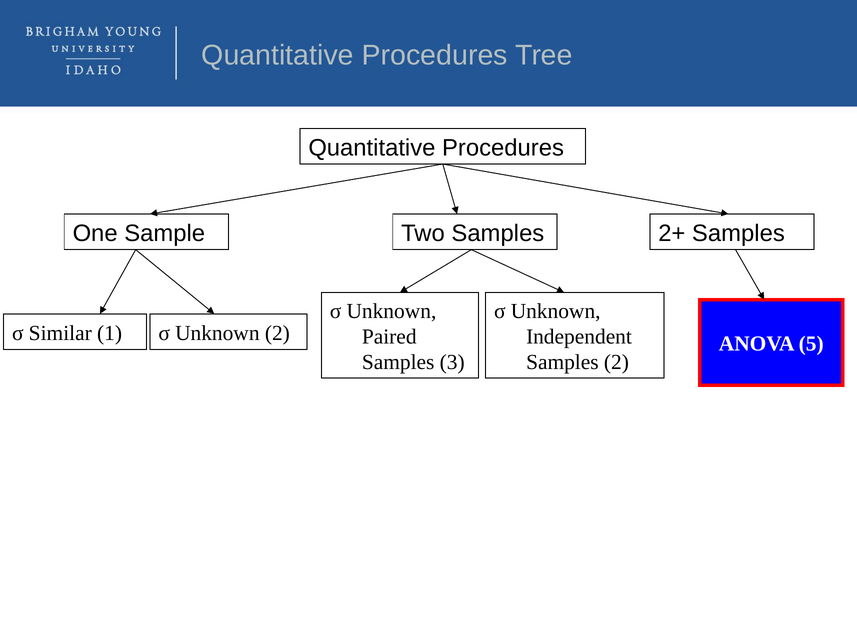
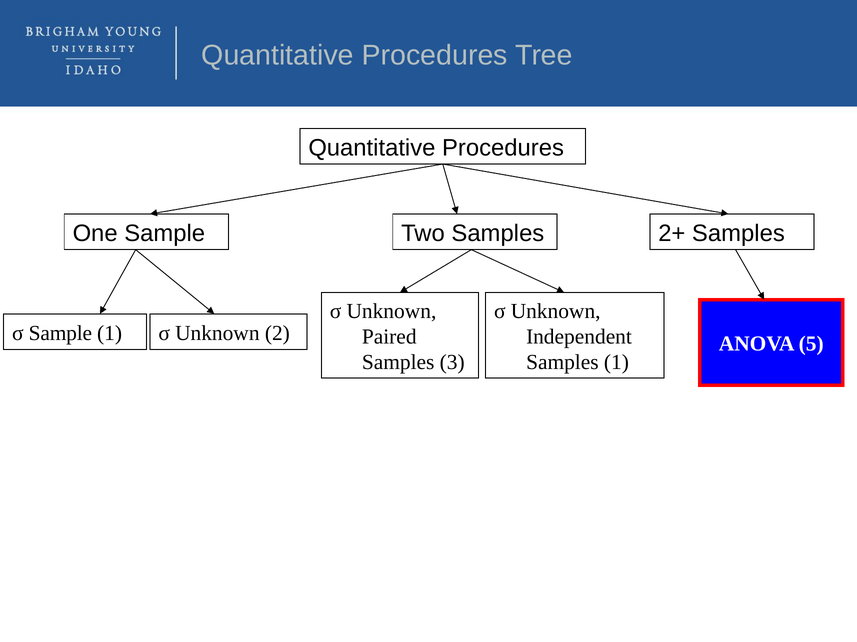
σ Similar: Similar -> Sample (60, 334)
Samples 2: 2 -> 1 (616, 363)
